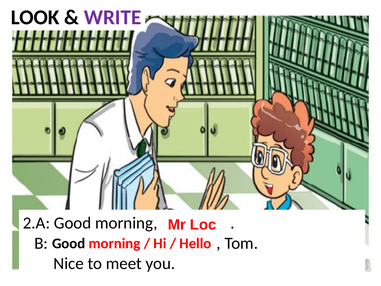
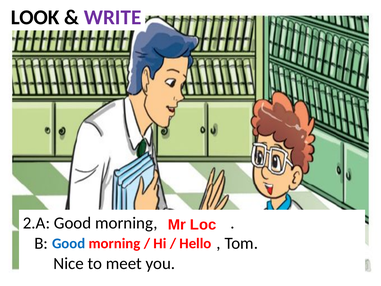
Good colour: black -> blue (69, 243)
